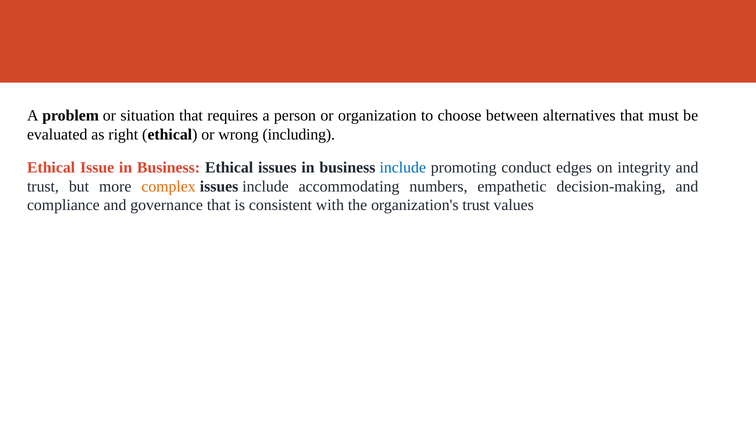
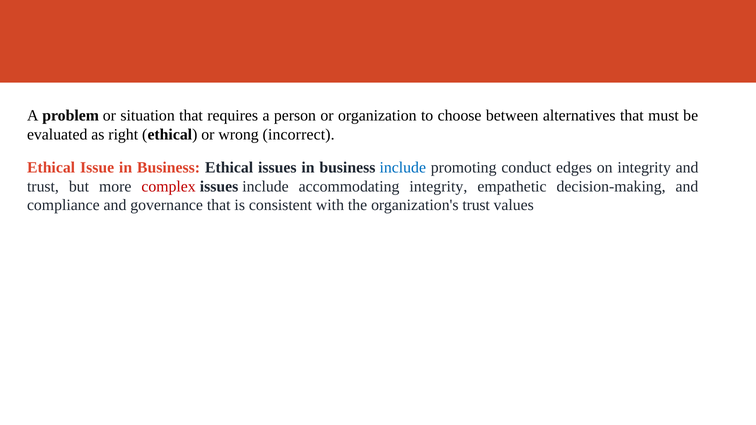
including: including -> incorrect (299, 134)
complex colour: orange -> red (169, 186)
accommodating numbers: numbers -> integrity (438, 186)
